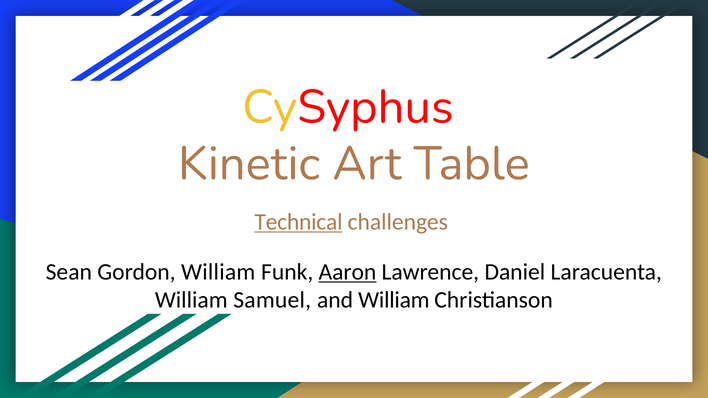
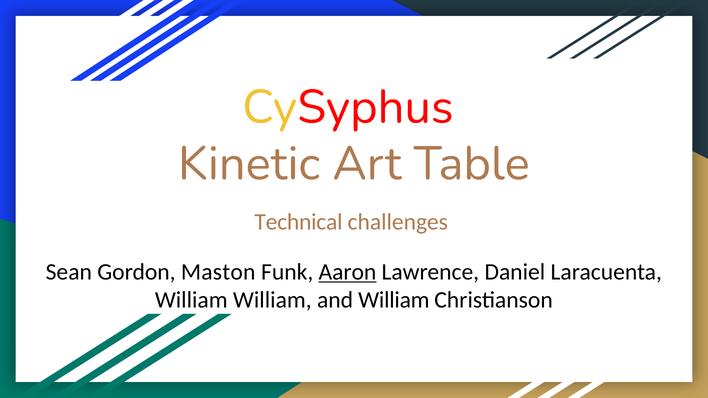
Technical underline: present -> none (298, 222)
Gordon William: William -> Maston (218, 272)
William Samuel: Samuel -> William (272, 300)
